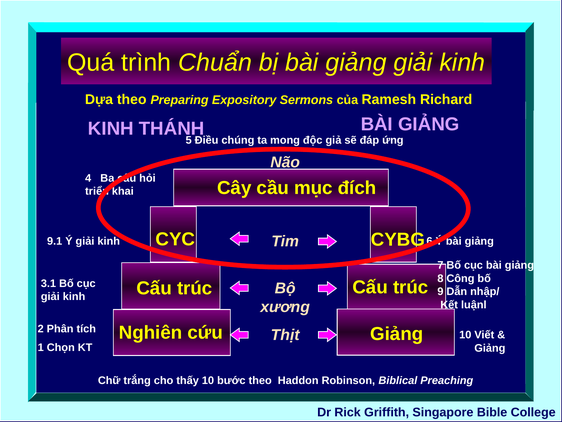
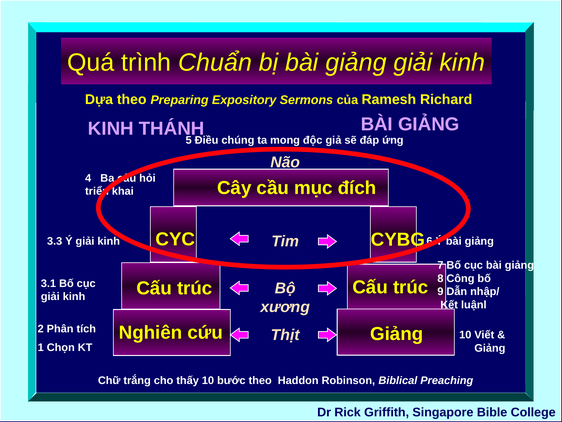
9.1: 9.1 -> 3.3 (55, 241)
